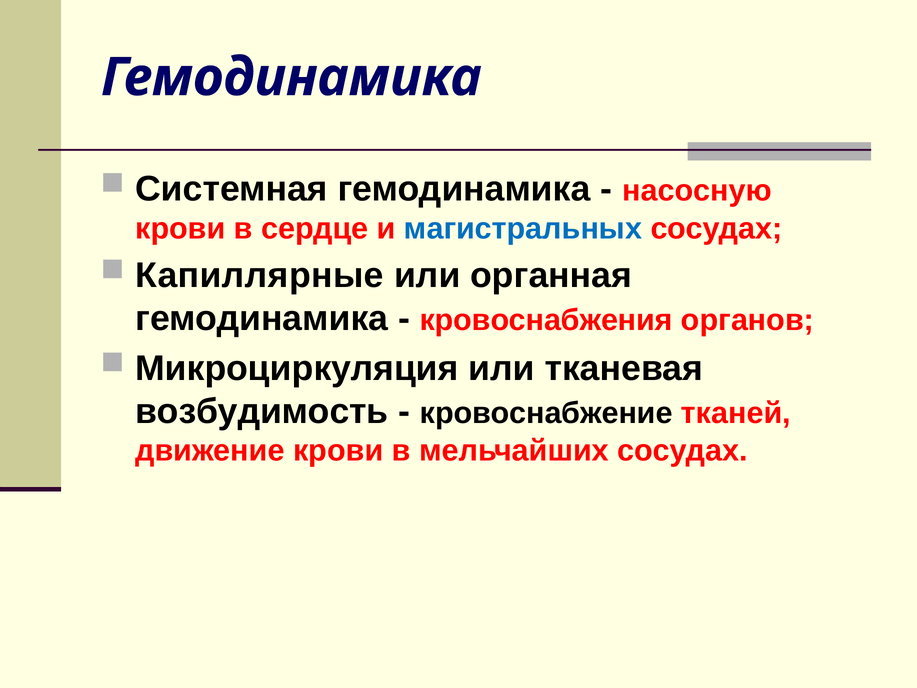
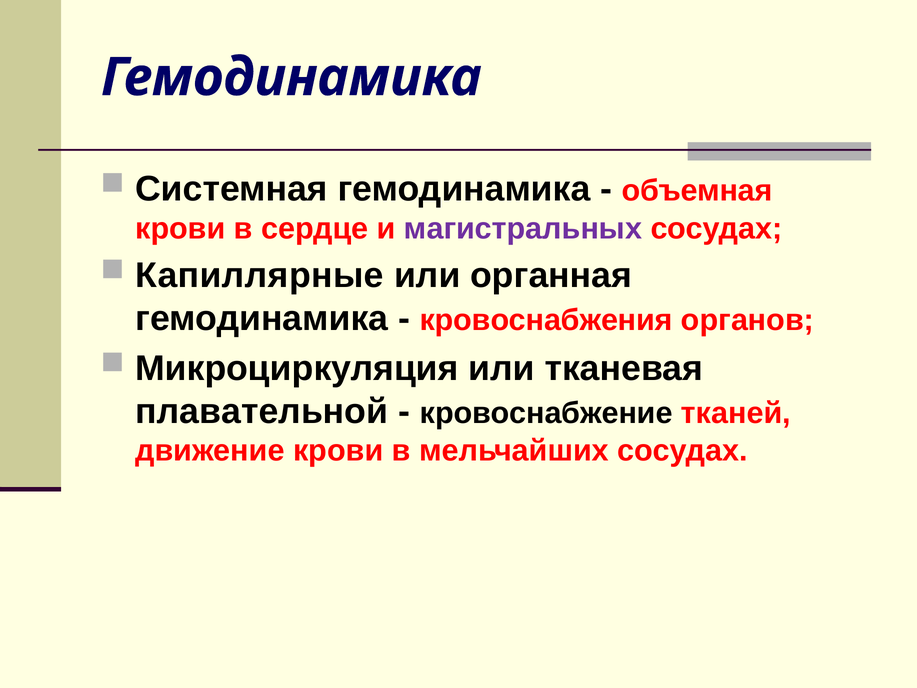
насосную: насосную -> объемная (697, 191)
магистральных colour: blue -> purple (523, 228)
возбудимость: возбудимость -> плавательной (262, 411)
